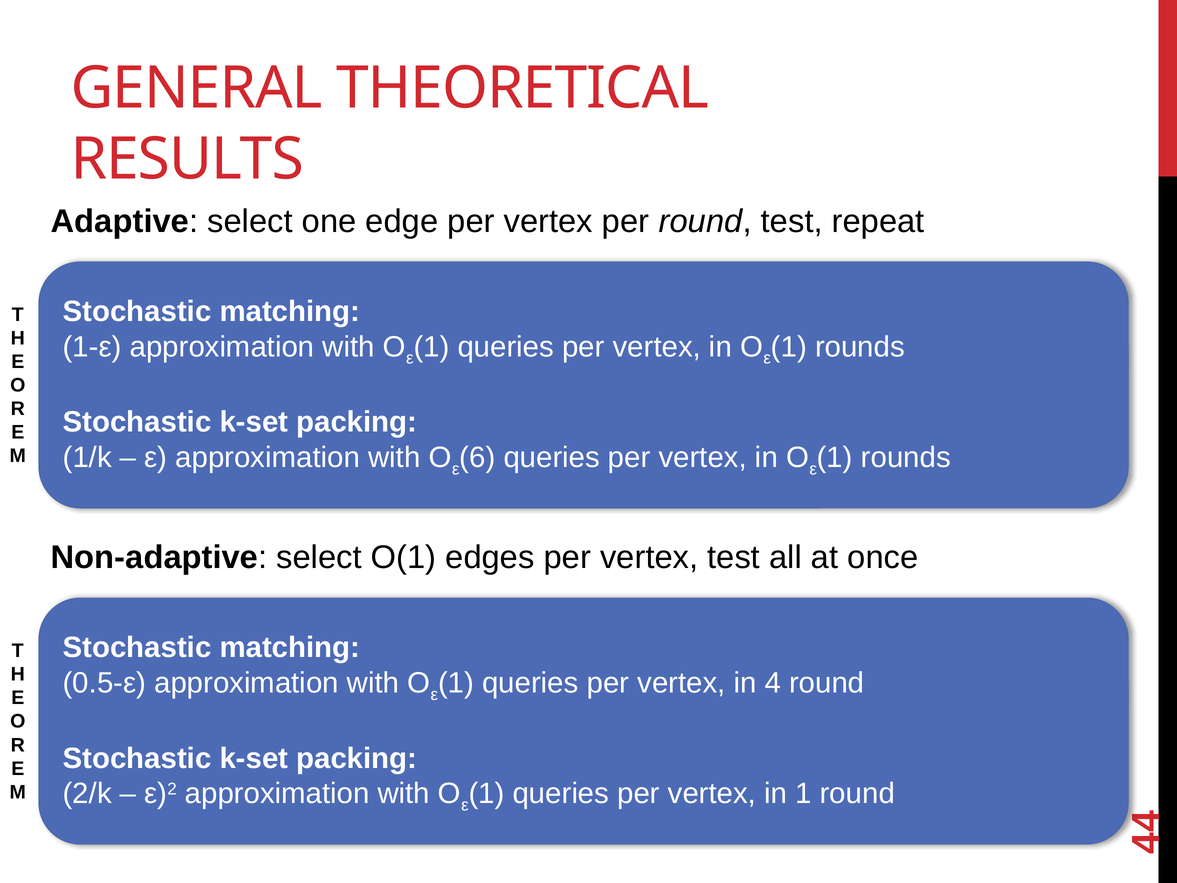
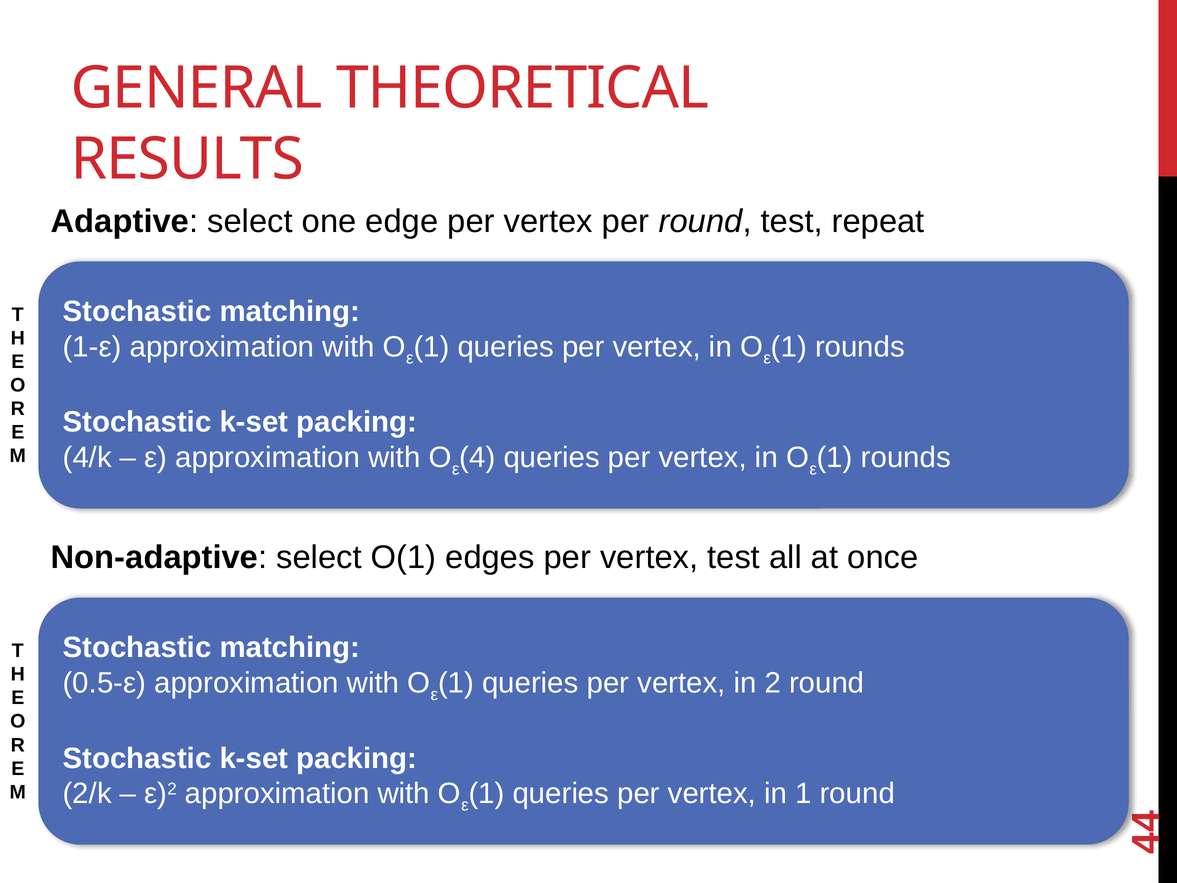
1/k: 1/k -> 4/k (87, 457)
ε 6: 6 -> 4 (477, 457)
in 4: 4 -> 2 (773, 683)
